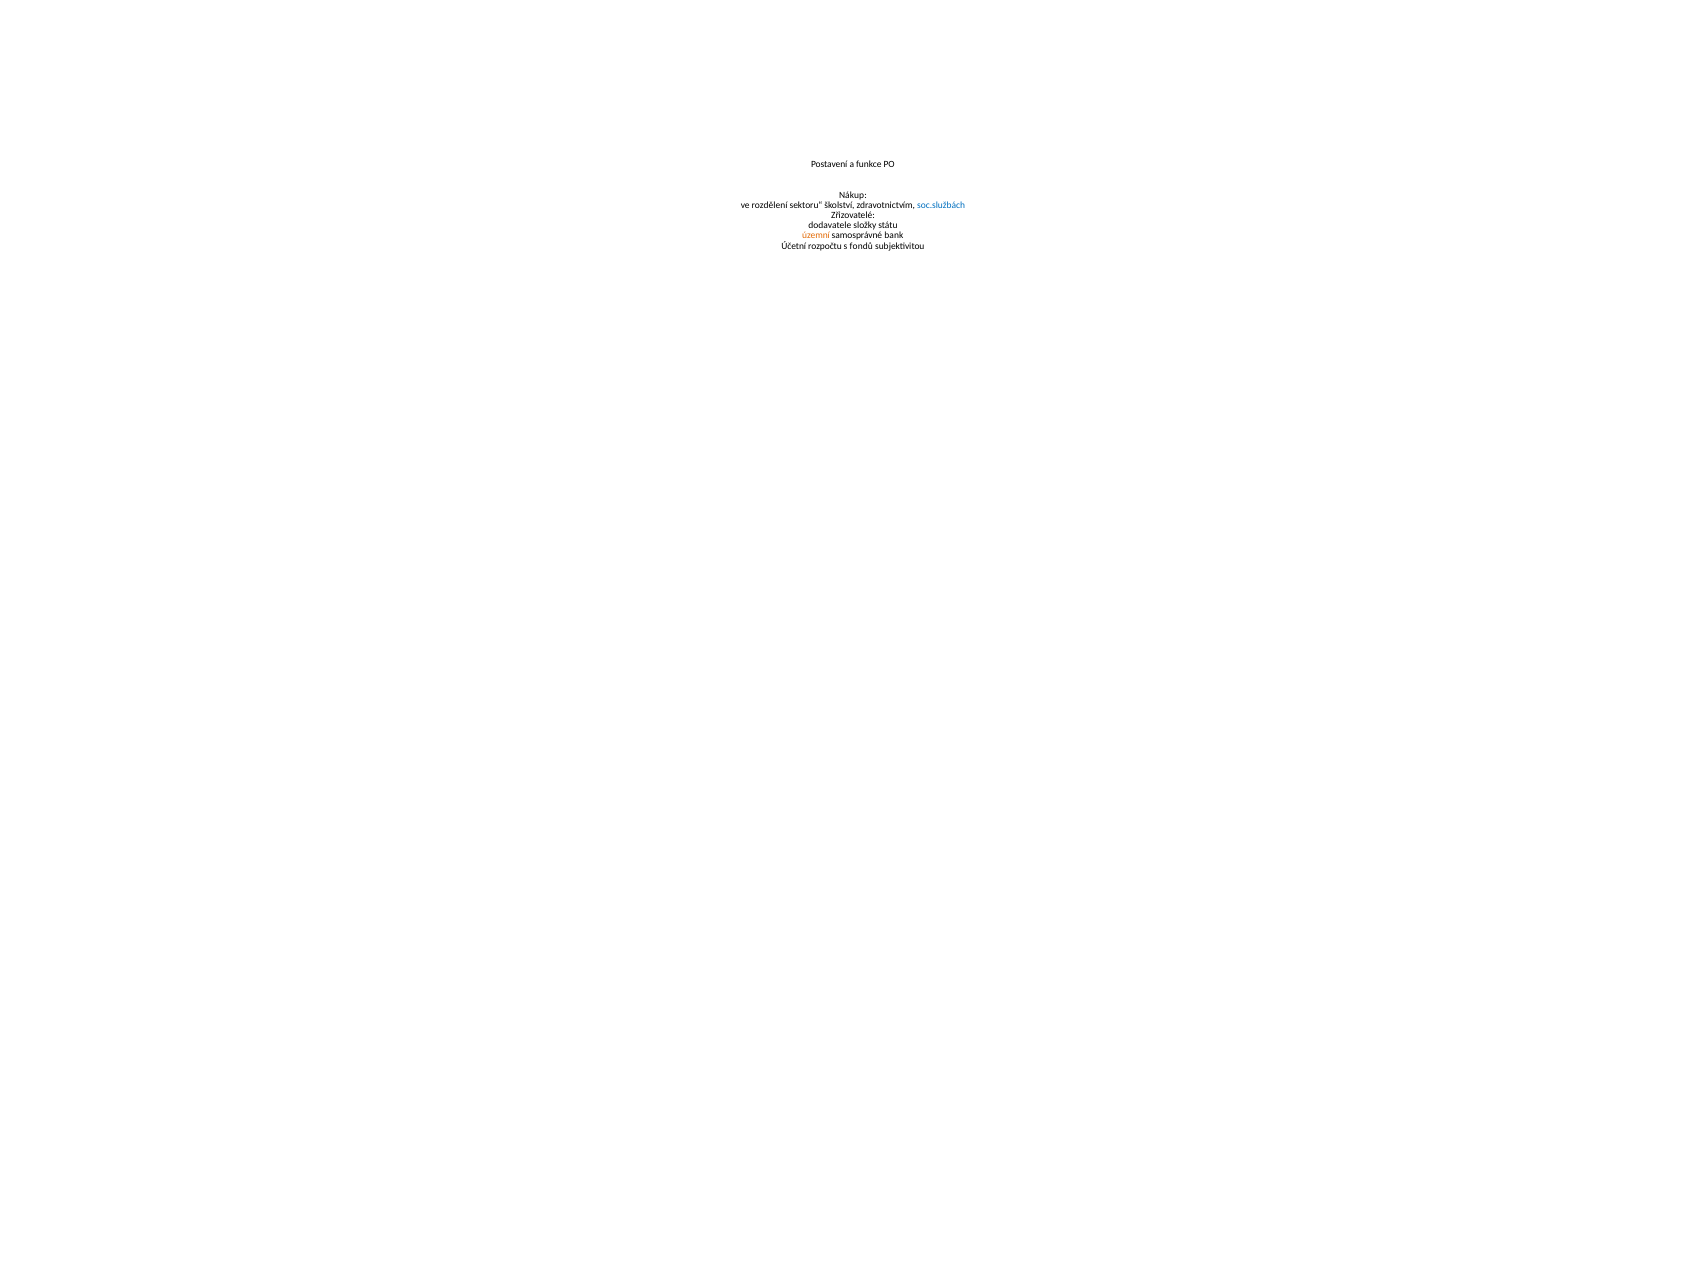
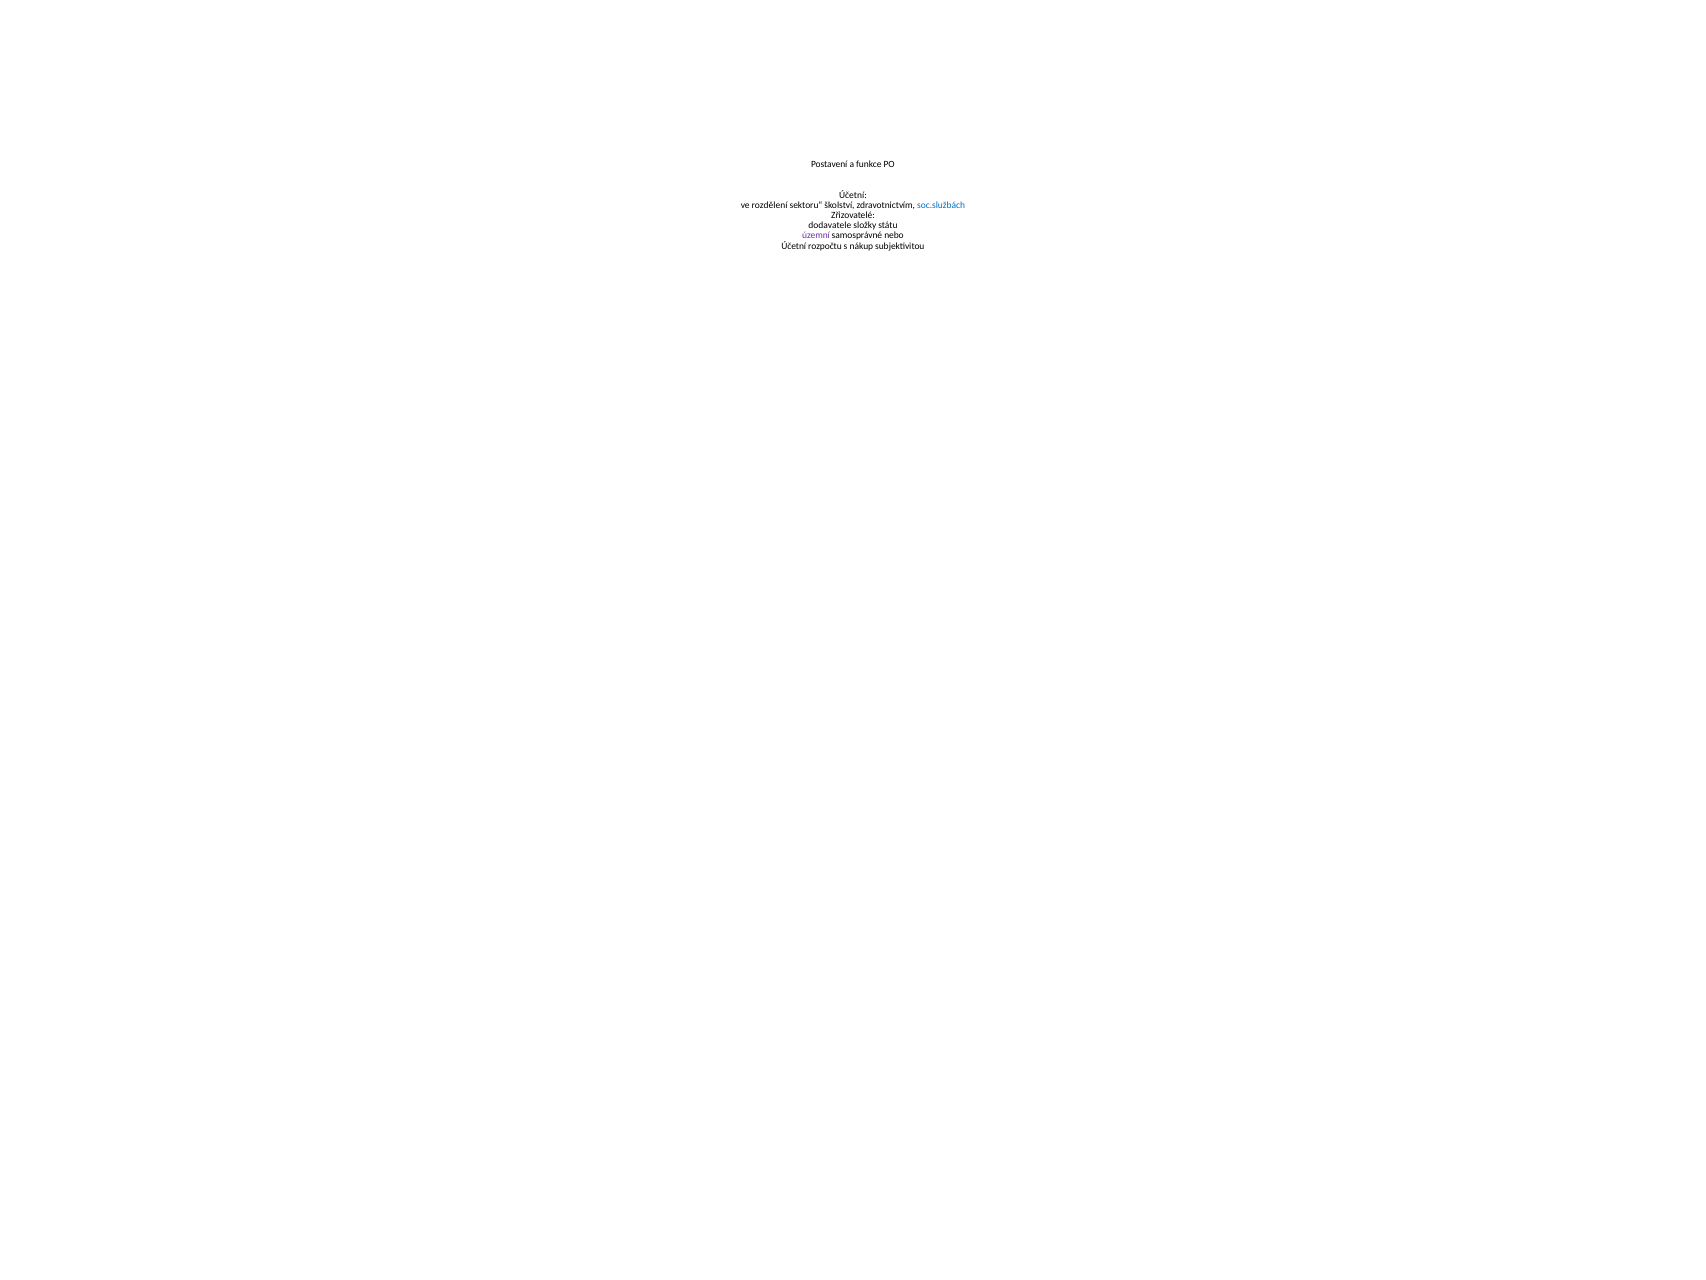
Nákup: Nákup -> Účetní (853, 195)
územní colour: orange -> purple (816, 236)
bank: bank -> nebo (894, 236)
fondů: fondů -> nákup (861, 246)
